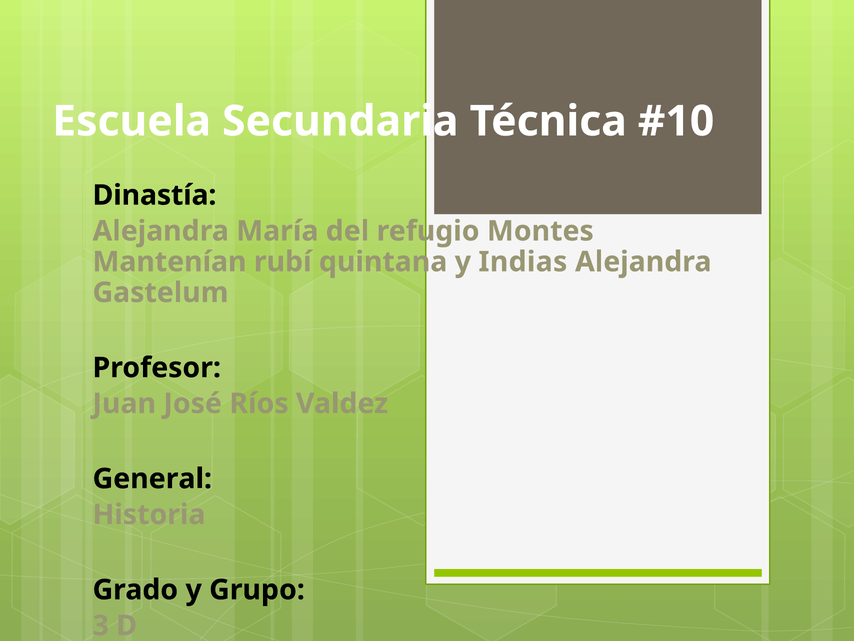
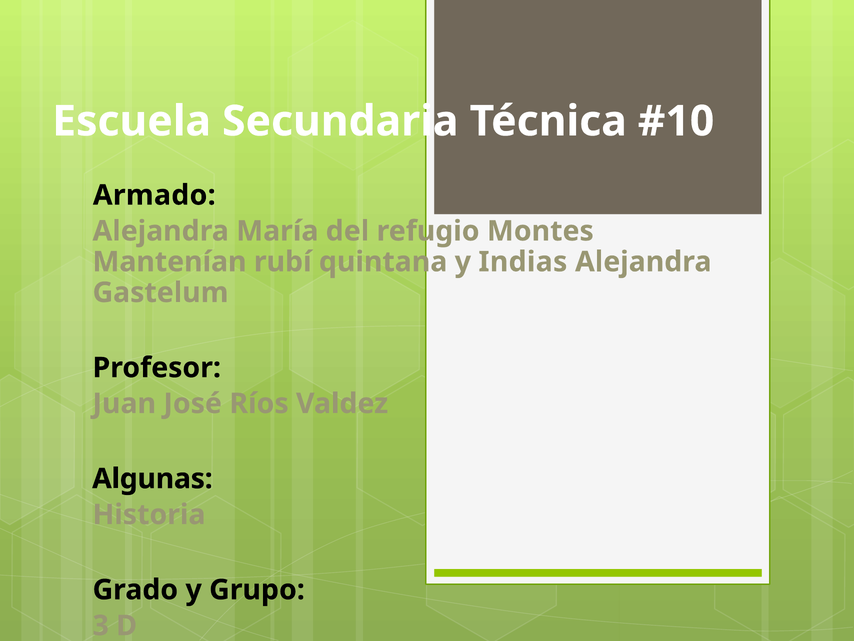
Dinastía: Dinastía -> Armado (154, 195)
General: General -> Algunas (152, 478)
